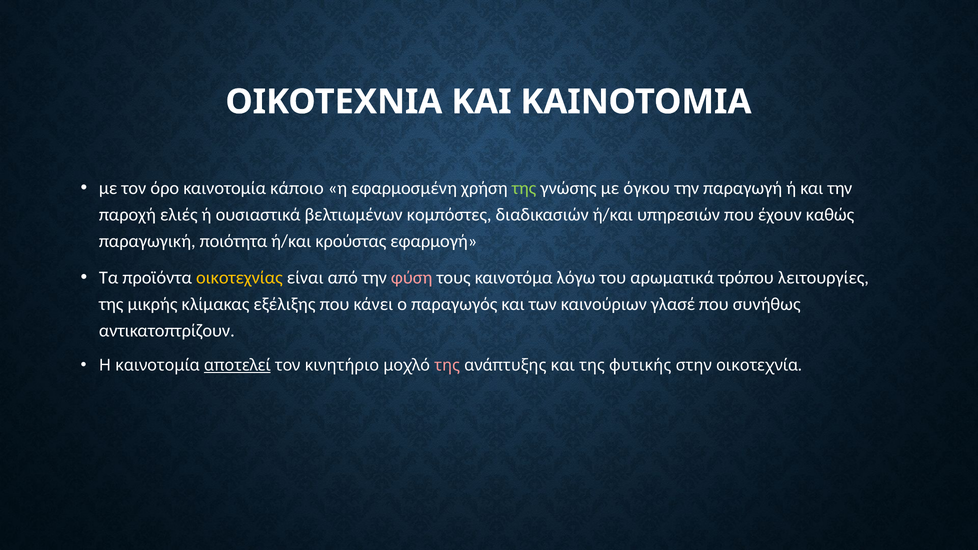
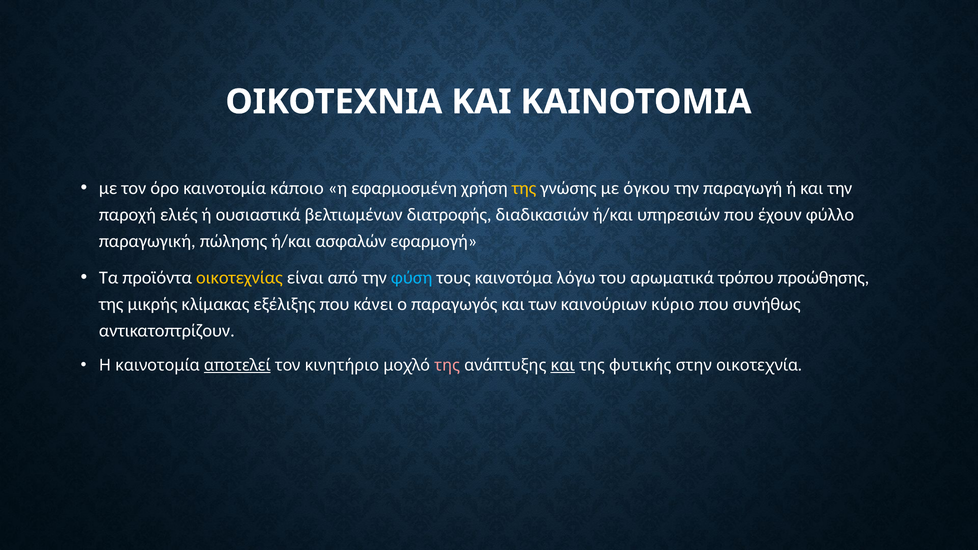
της colour: light green -> yellow (524, 188)
κομπόστες: κομπόστες -> διατροφής (449, 215)
καθώς: καθώς -> φύλλο (830, 215)
ποιότητα: ποιότητα -> πώλησης (234, 241)
κρούστας: κρούστας -> ασφαλών (351, 241)
φύση colour: pink -> light blue (412, 278)
λειτουργίες: λειτουργίες -> προώθησης (823, 278)
γλασέ: γλασέ -> κύριο (673, 304)
και underline: none -> present (563, 365)
